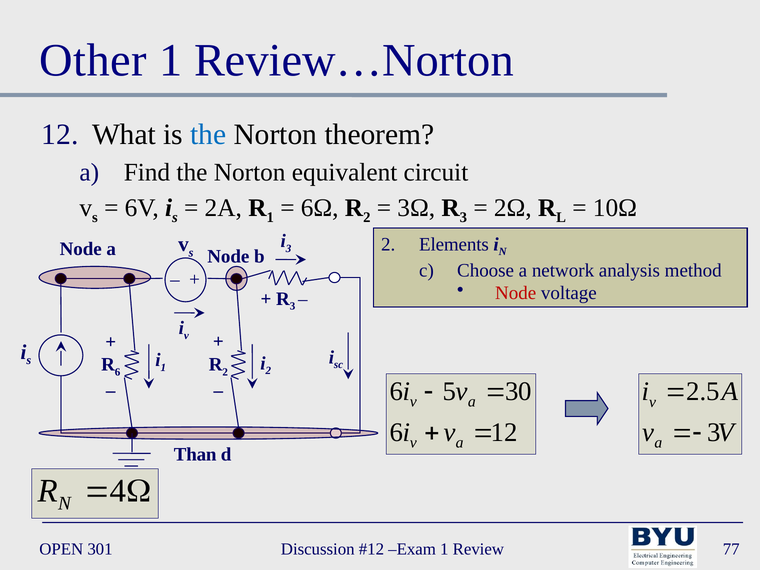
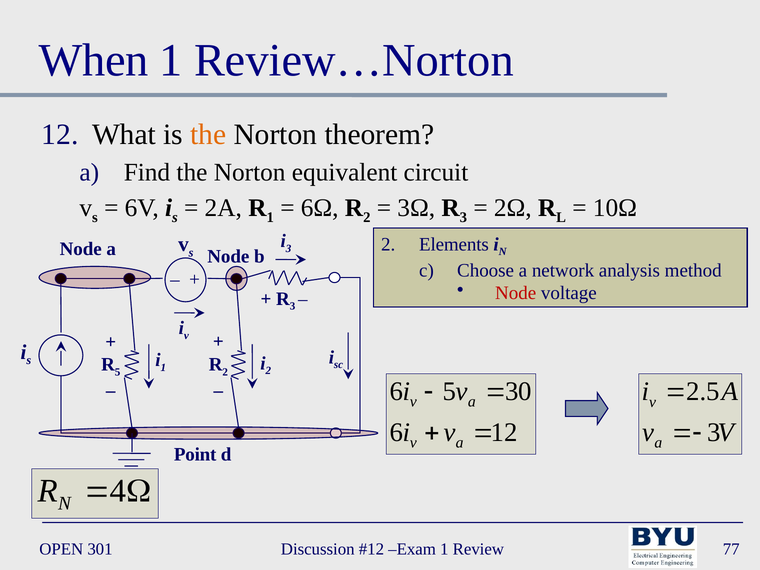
Other: Other -> When (94, 60)
the colour: blue -> orange (208, 134)
6: 6 -> 5 (118, 372)
Than: Than -> Point (195, 455)
